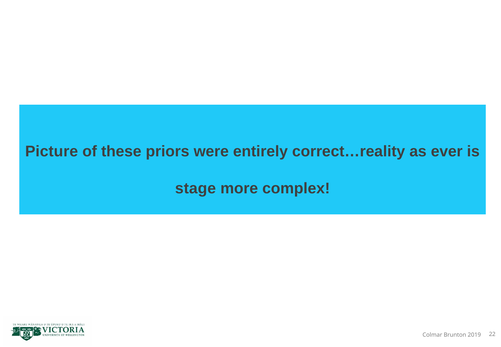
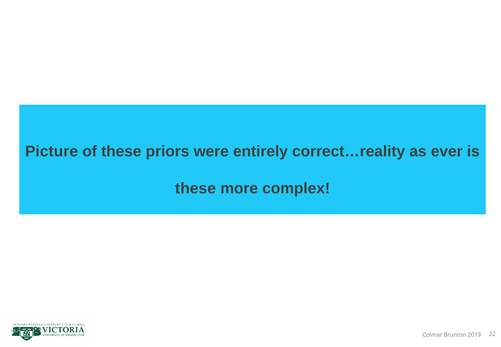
stage: stage -> these (196, 188)
